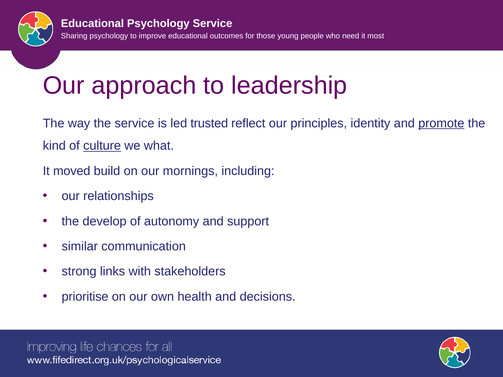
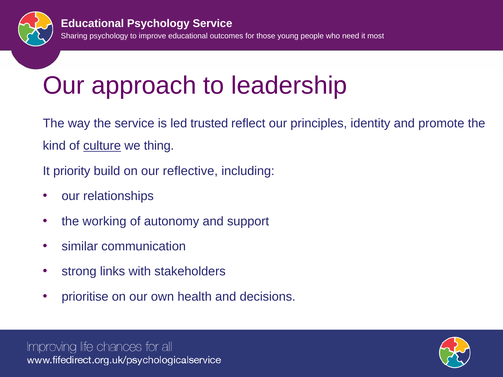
promote underline: present -> none (441, 123)
what: what -> thing (159, 146)
moved: moved -> priority (72, 171)
mornings: mornings -> reflective (190, 171)
develop: develop -> working (105, 221)
